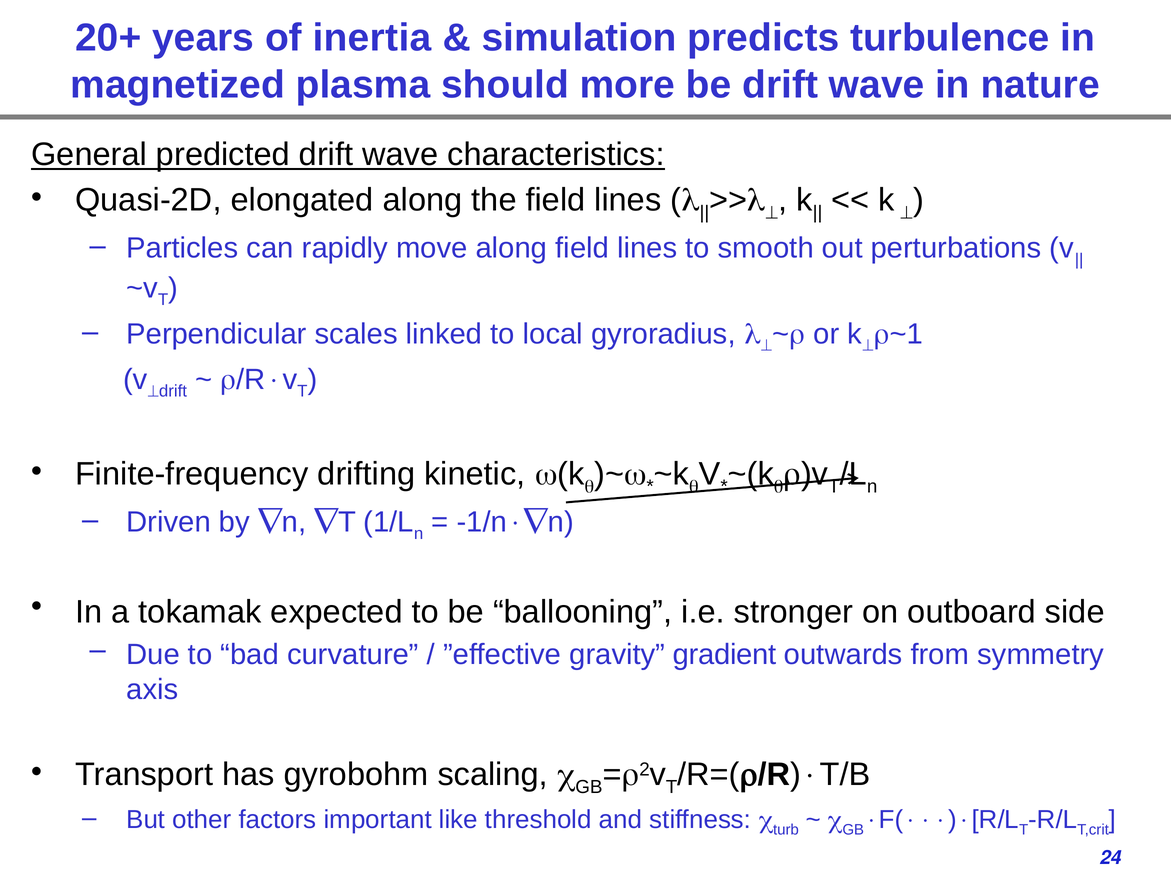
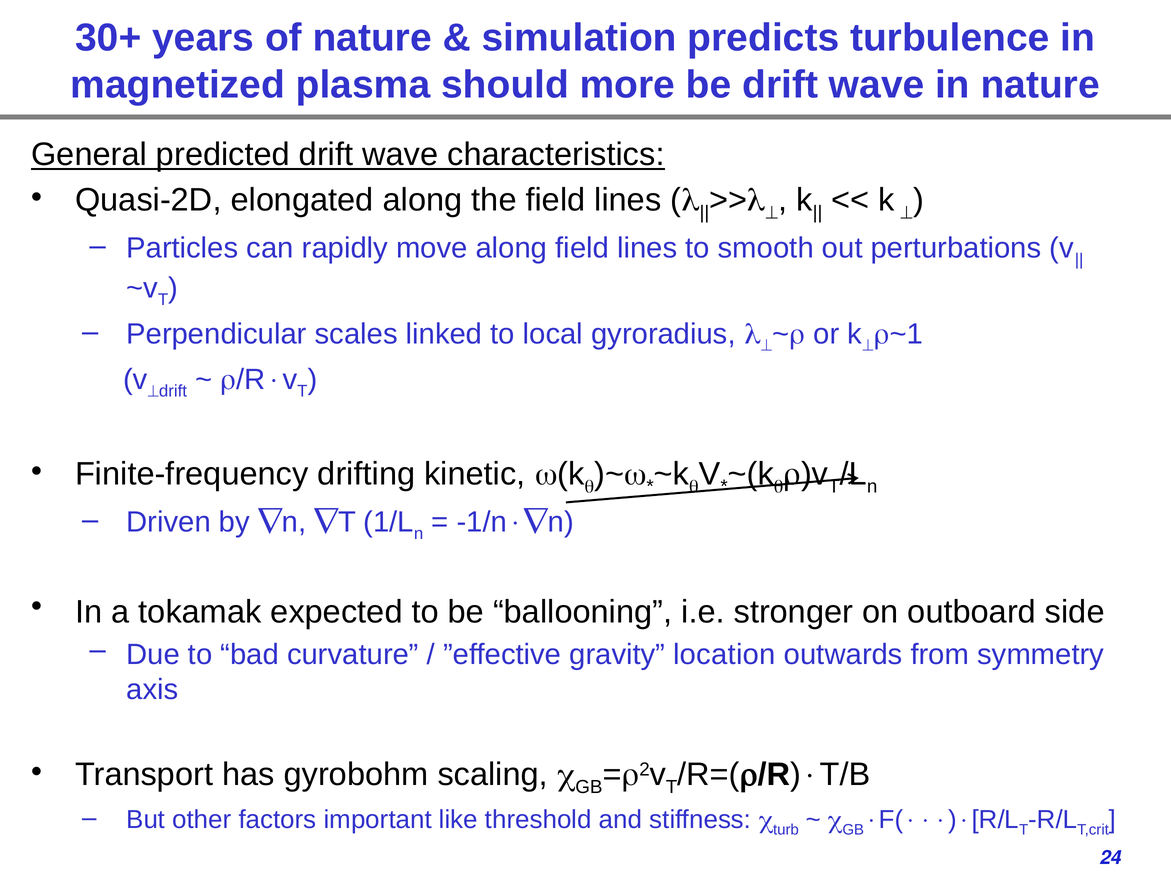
20+: 20+ -> 30+ (108, 38)
of inertia: inertia -> nature (372, 38)
gradient: gradient -> location (724, 655)
